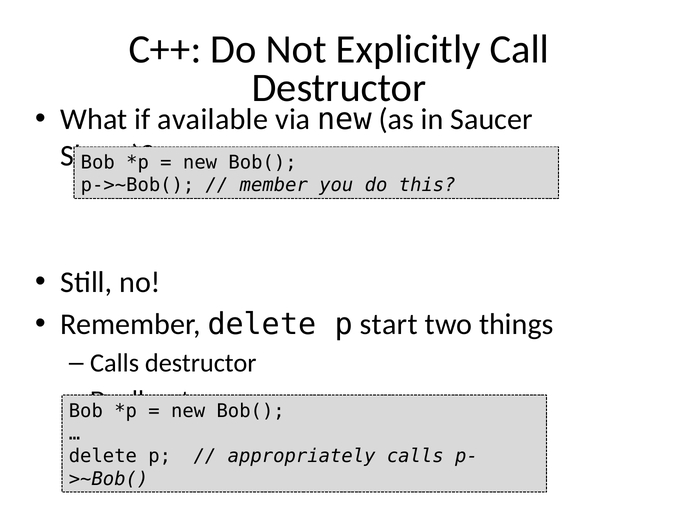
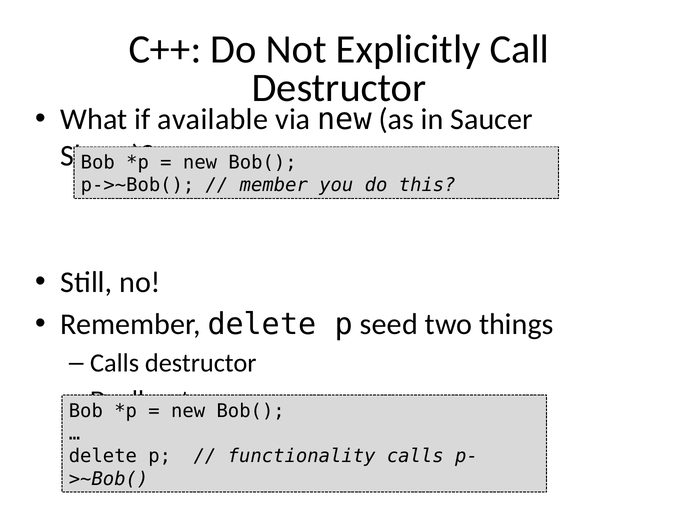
start: start -> seed (389, 325)
appropriately: appropriately -> functionality (302, 457)
